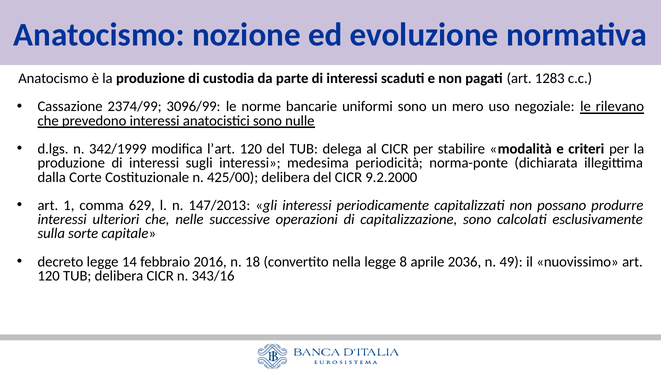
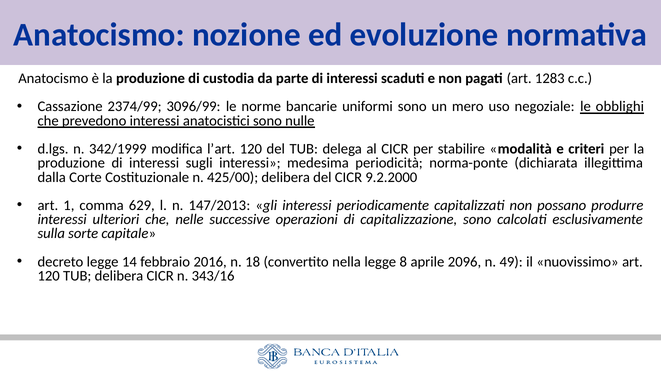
rilevano: rilevano -> obblighi (620, 107)
2036: 2036 -> 2096 (465, 262)
